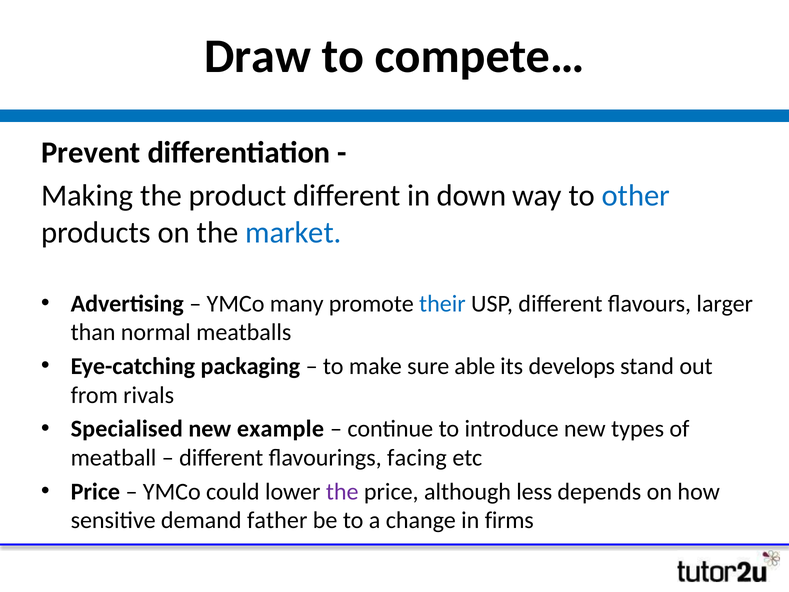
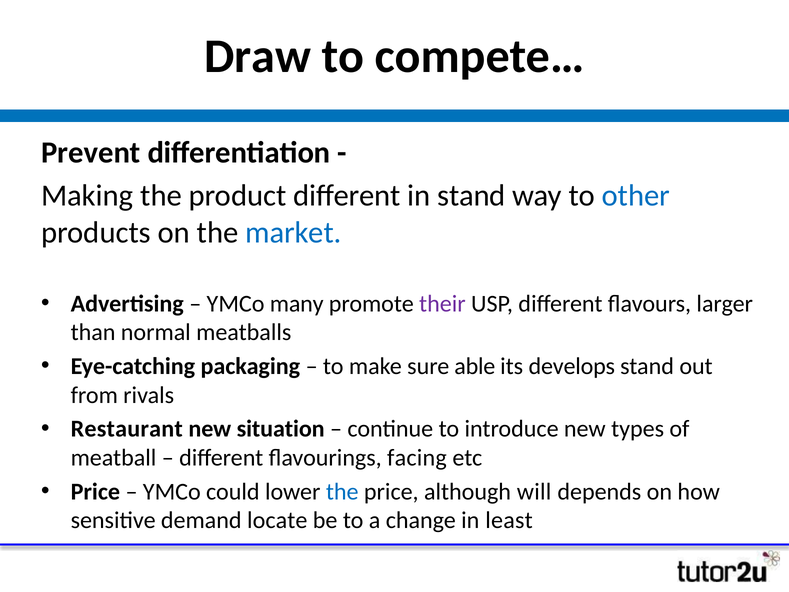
in down: down -> stand (471, 196)
their colour: blue -> purple (442, 303)
Specialised: Specialised -> Restaurant (127, 429)
example: example -> situation (281, 429)
the colour: purple -> blue (342, 491)
less: less -> will (534, 491)
father: father -> locate (277, 520)
firms: firms -> least (509, 520)
